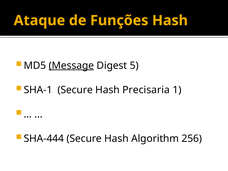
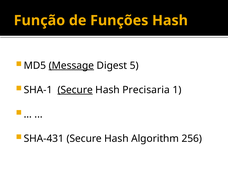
Ataque: Ataque -> Função (39, 20)
Secure underline: none -> present (75, 90)
SHA-444: SHA-444 -> SHA-431 (44, 139)
